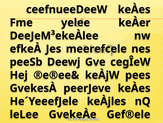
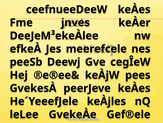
yelee: yelee -> jnves (76, 22)
